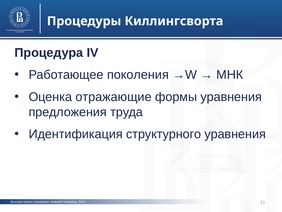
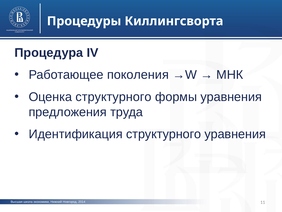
Оценка отражающие: отражающие -> структурного (114, 97)
